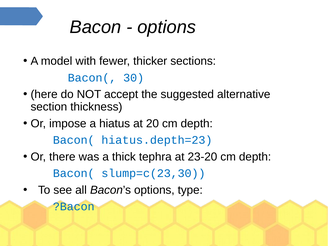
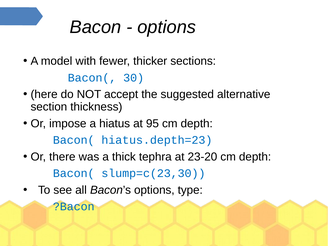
20: 20 -> 95 (152, 123)
